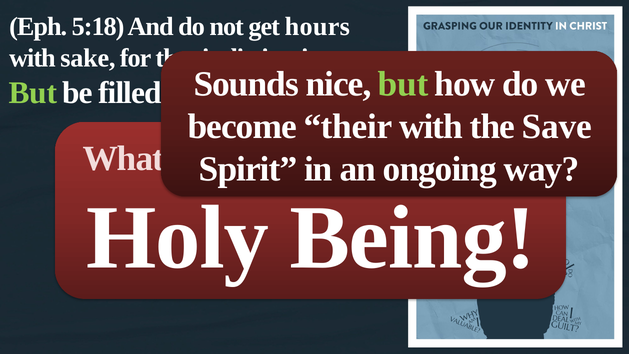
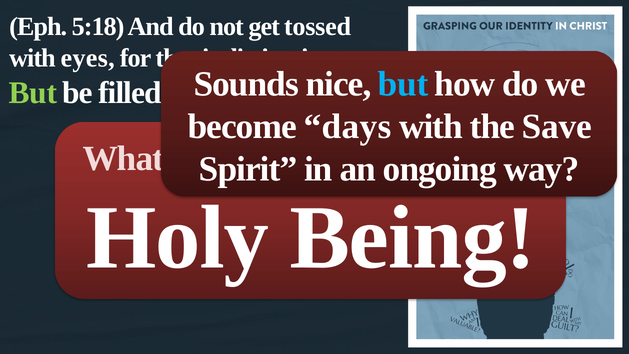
hours: hours -> tossed (318, 27)
sake: sake -> eyes (88, 58)
but colour: light green -> light blue (403, 84)
their: their -> days (348, 126)
